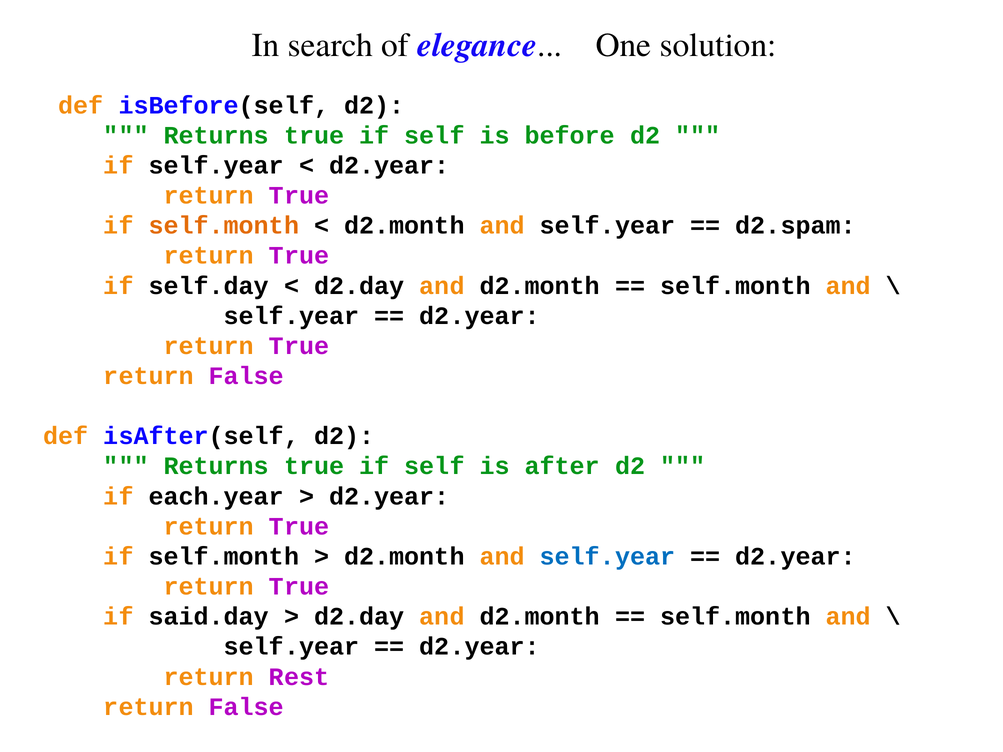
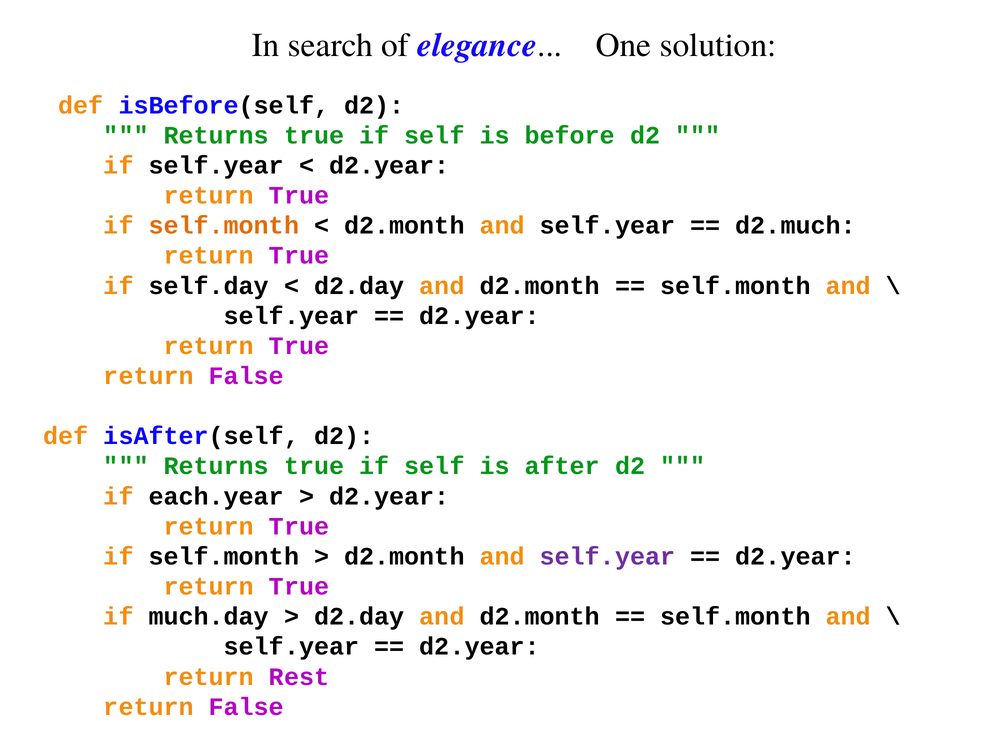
d2.spam: d2.spam -> d2.much (796, 226)
self.year colour: blue -> purple (608, 557)
said.day: said.day -> much.day (209, 617)
